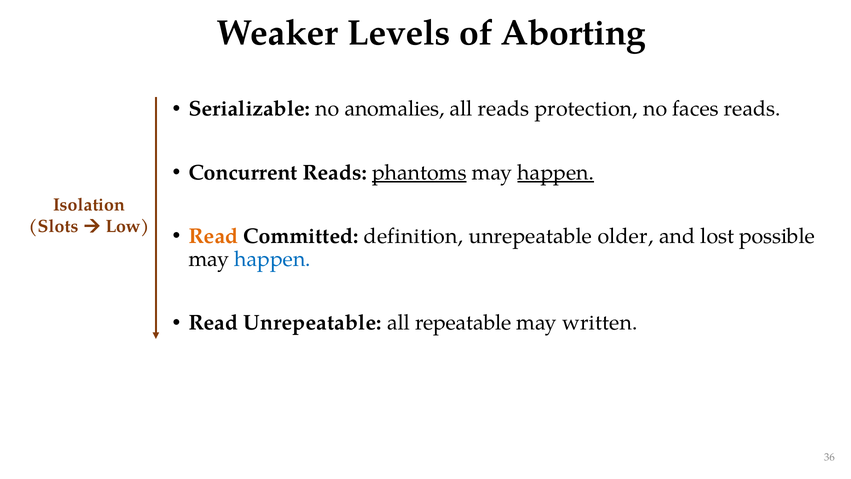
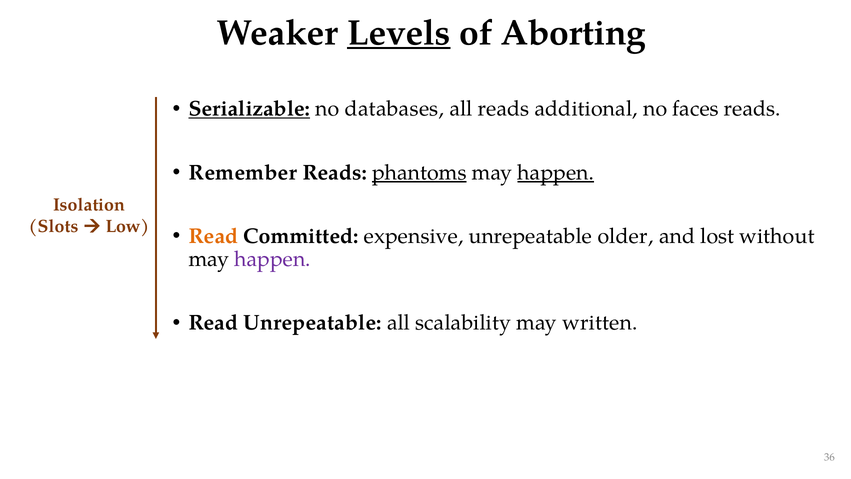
Levels underline: none -> present (399, 33)
Serializable underline: none -> present (249, 109)
anomalies: anomalies -> databases (394, 109)
protection: protection -> additional (586, 109)
Concurrent: Concurrent -> Remember (243, 172)
definition: definition -> expensive (414, 236)
possible: possible -> without (777, 236)
happen colour: blue -> purple (273, 259)
repeatable: repeatable -> scalability (463, 323)
